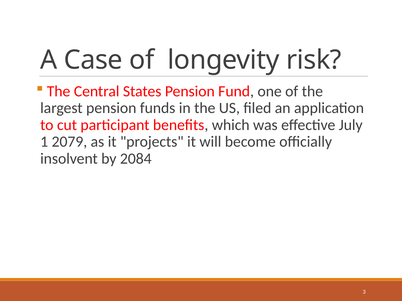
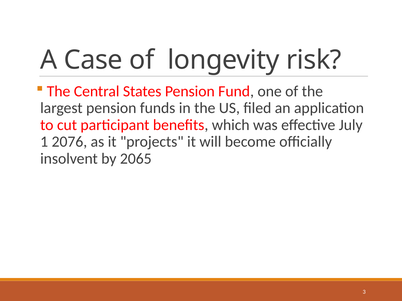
2079: 2079 -> 2076 (69, 142)
2084: 2084 -> 2065 (136, 159)
